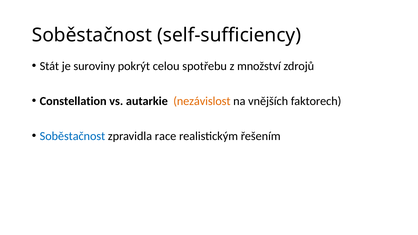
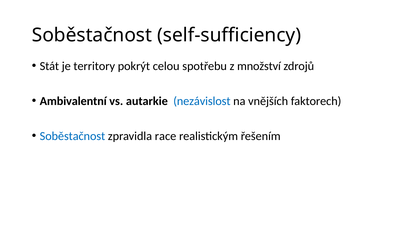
suroviny: suroviny -> territory (94, 66)
Constellation: Constellation -> Ambivalentní (73, 101)
nezávislost colour: orange -> blue (202, 101)
